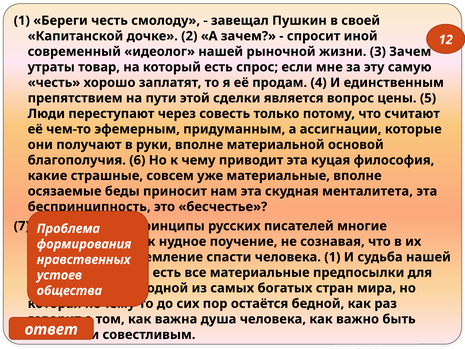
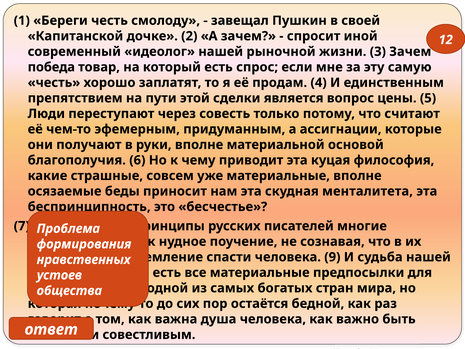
утраты: утраты -> победа (51, 67)
человека 1: 1 -> 9 (332, 257)
